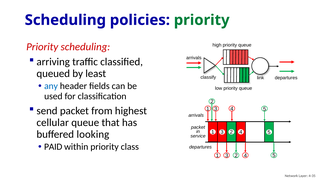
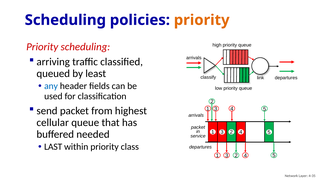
priority colour: green -> orange (202, 20)
looking: looking -> needed (93, 134)
PAID: PAID -> LAST (53, 147)
